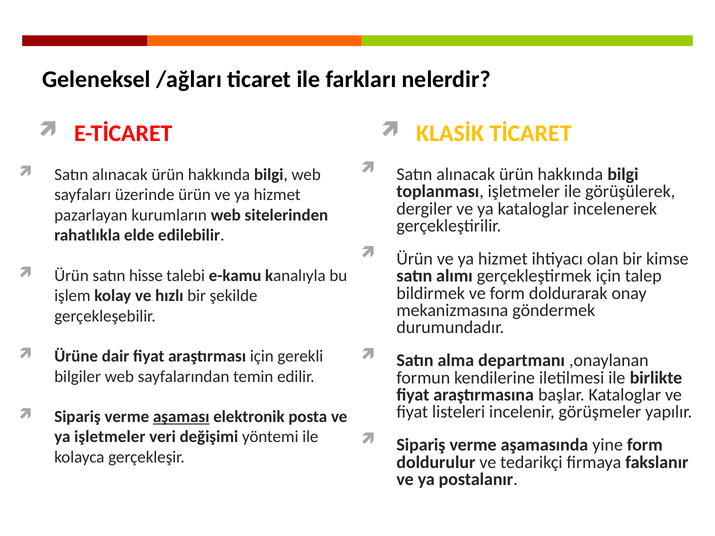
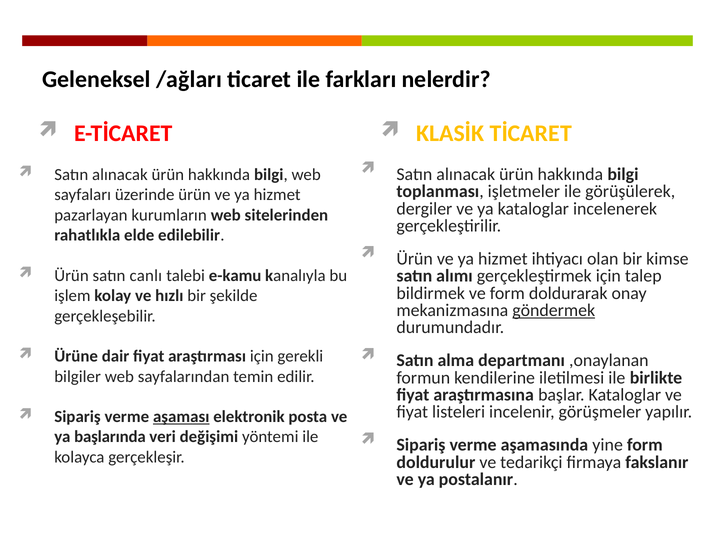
hisse: hisse -> canlı (146, 276)
göndermek underline: none -> present (554, 311)
ya işletmeler: işletmeler -> başlarında (110, 437)
